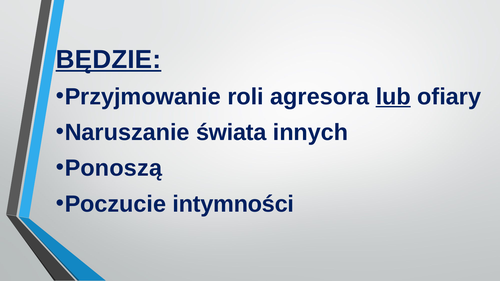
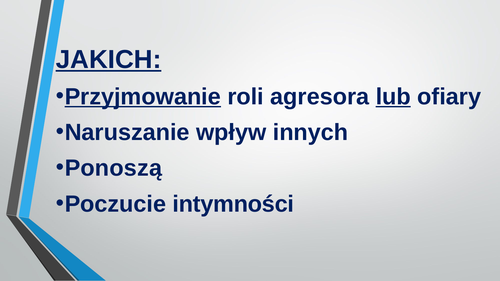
BĘDZIE: BĘDZIE -> JAKICH (109, 60)
Przyjmowanie underline: none -> present (143, 97)
świata: świata -> wpływ (231, 133)
